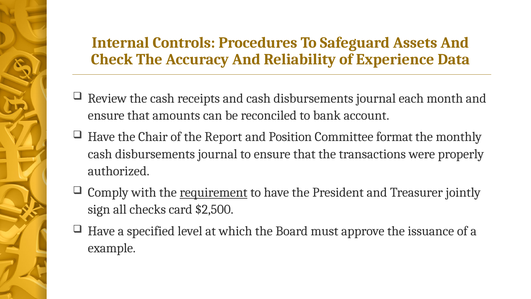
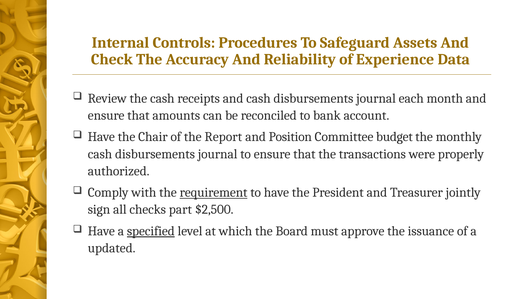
format: format -> budget (394, 137)
card: card -> part (180, 209)
specified underline: none -> present (151, 231)
example: example -> updated (112, 248)
